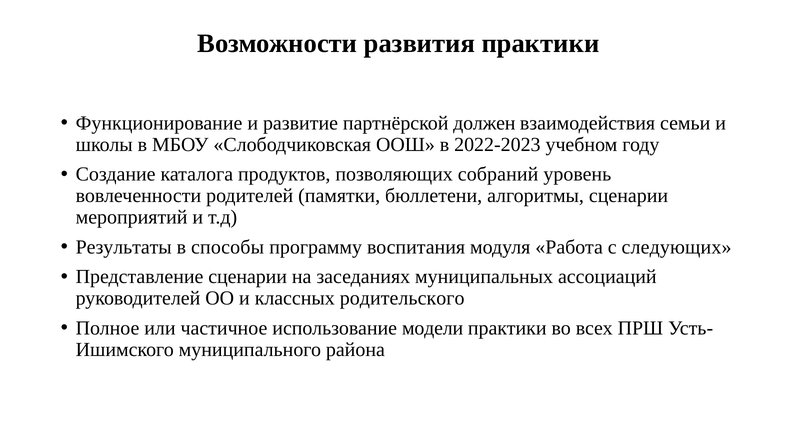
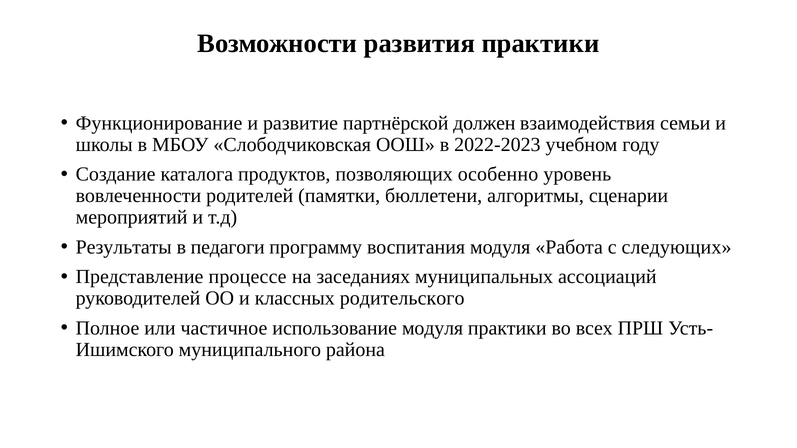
собраний: собраний -> особенно (498, 174)
способы: способы -> педагоги (228, 247)
Представление сценарии: сценарии -> процессе (248, 277)
использование модели: модели -> модуля (433, 328)
